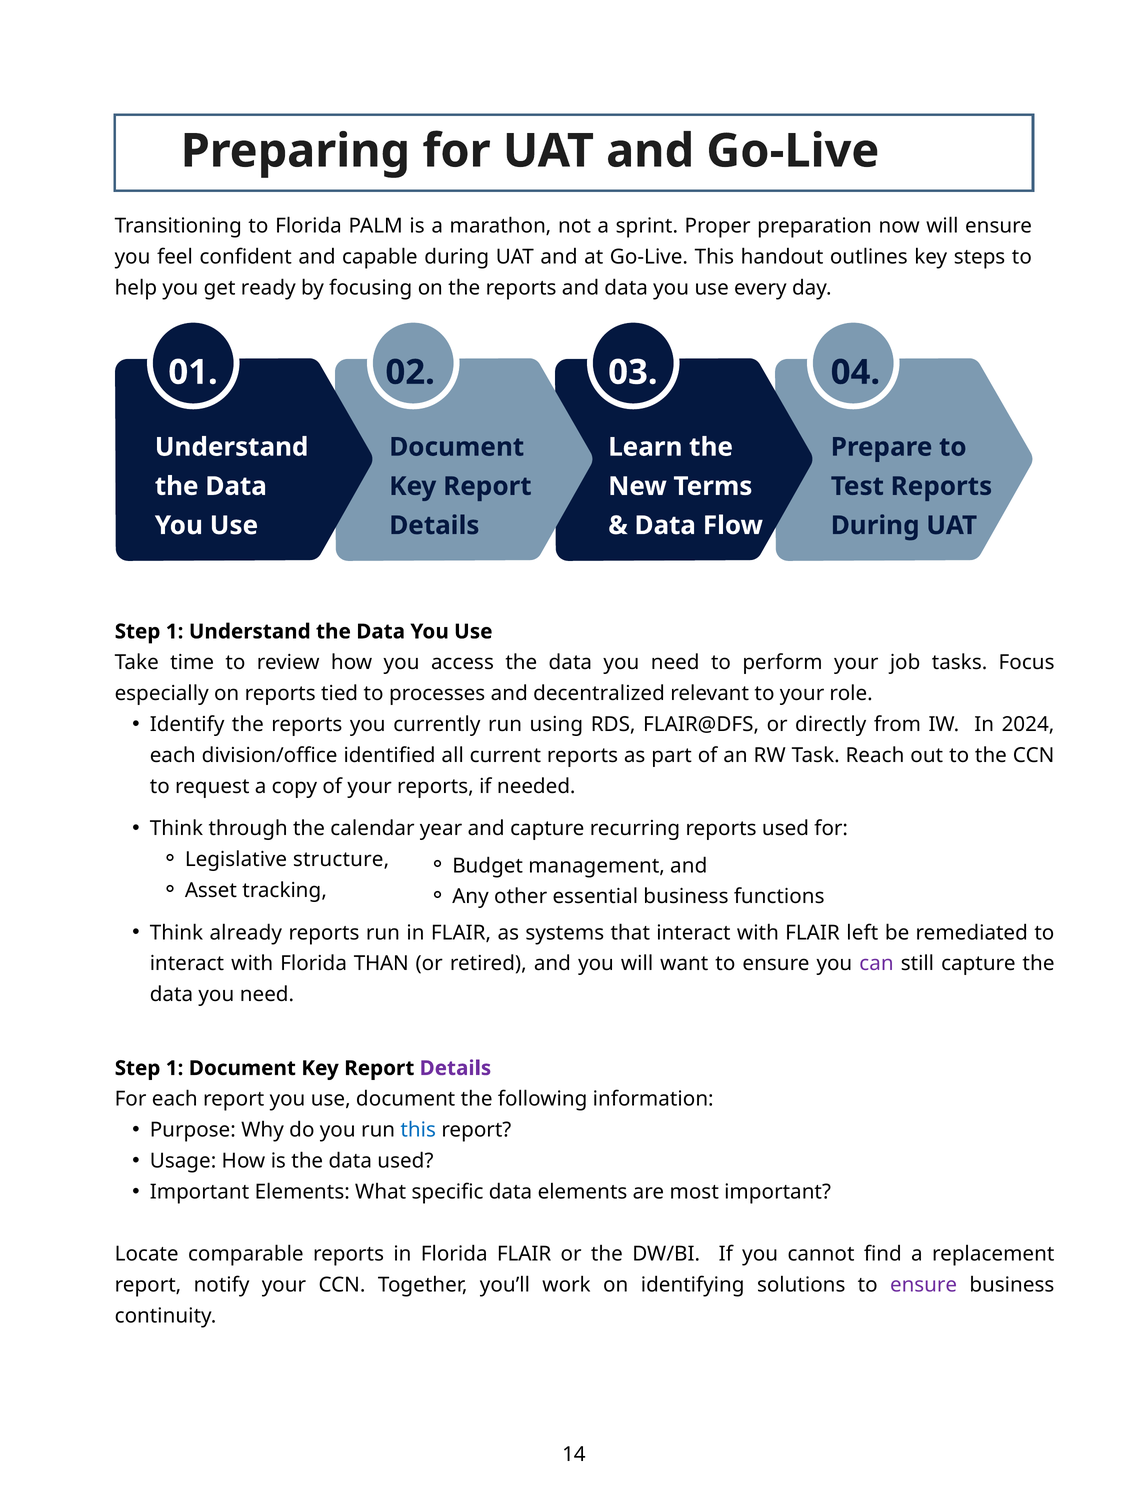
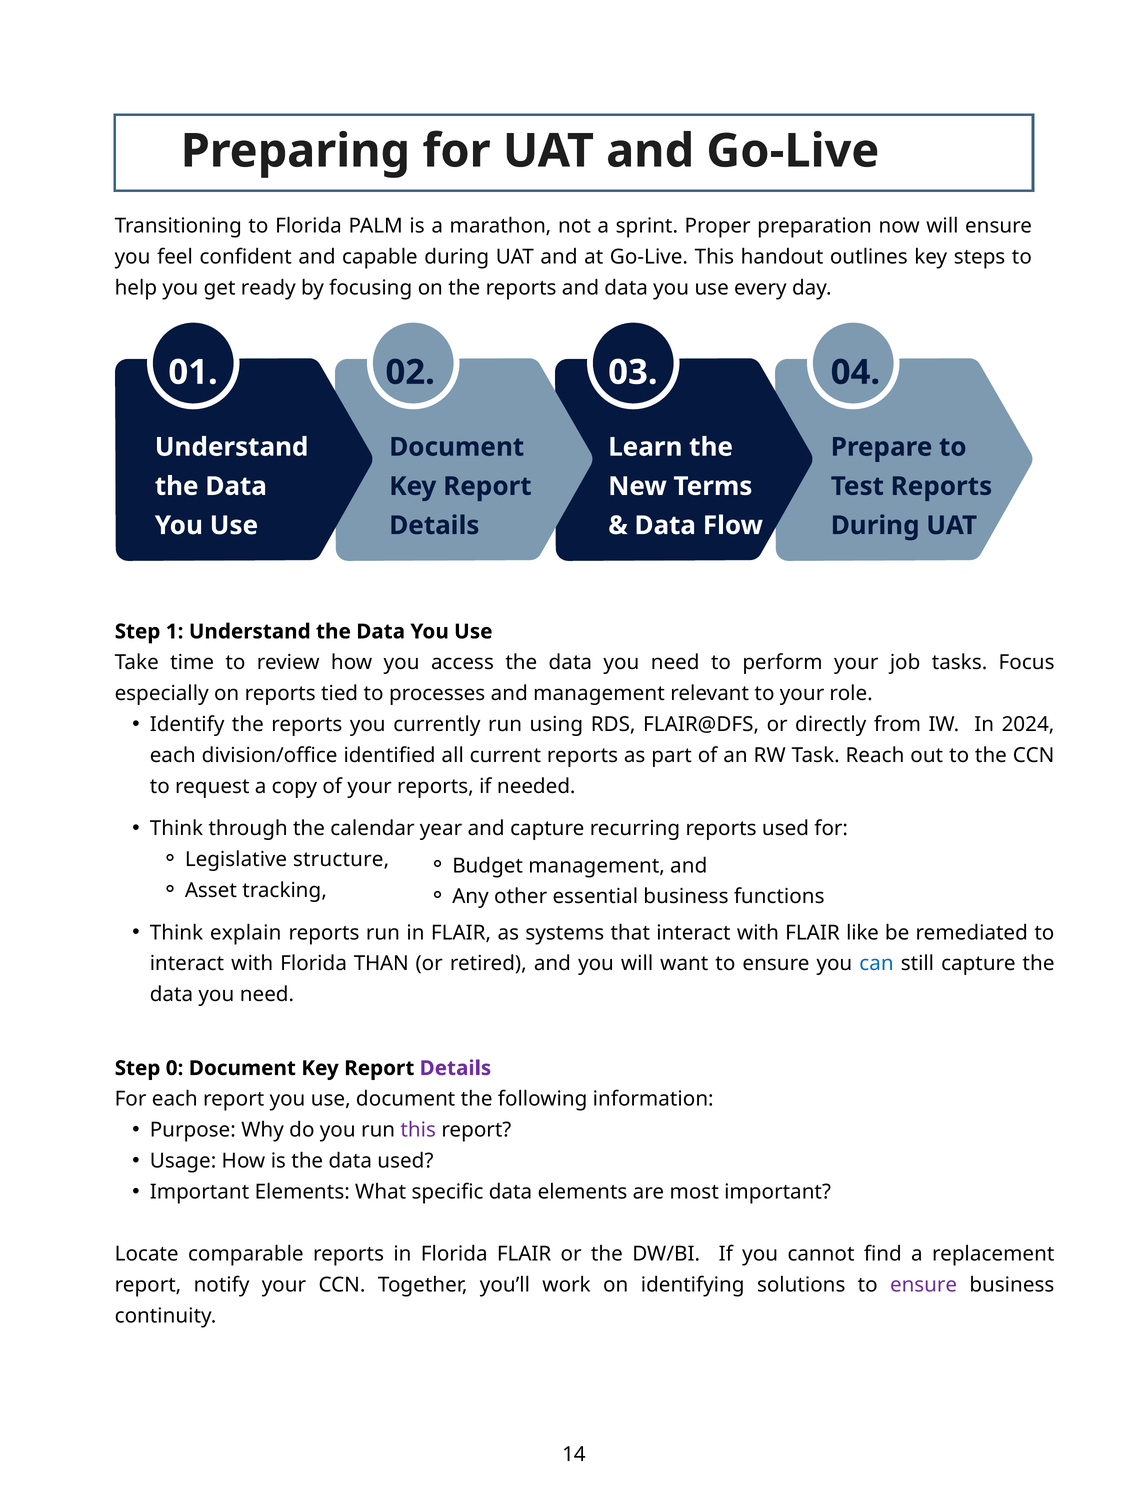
and decentralized: decentralized -> management (599, 693)
already: already -> explain (246, 932)
left: left -> like (863, 932)
can colour: purple -> blue (876, 963)
1: 1 -> 0 (175, 1068)
this colour: blue -> purple (418, 1130)
